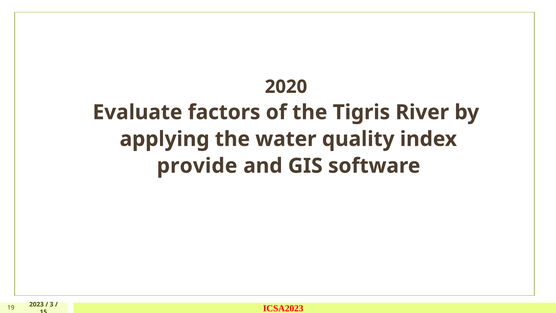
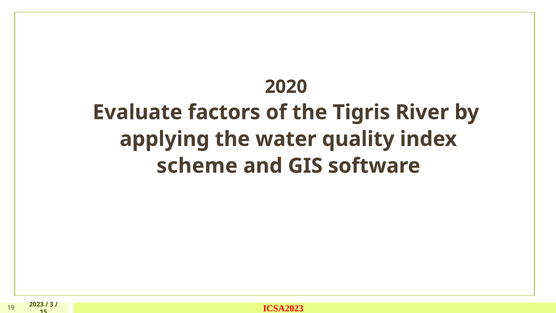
provide: provide -> scheme (197, 166)
